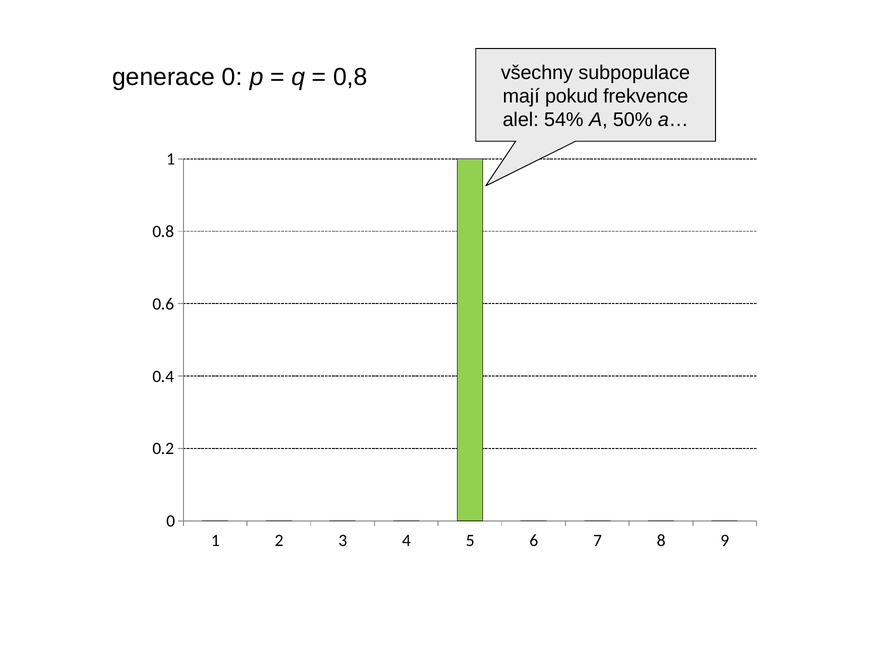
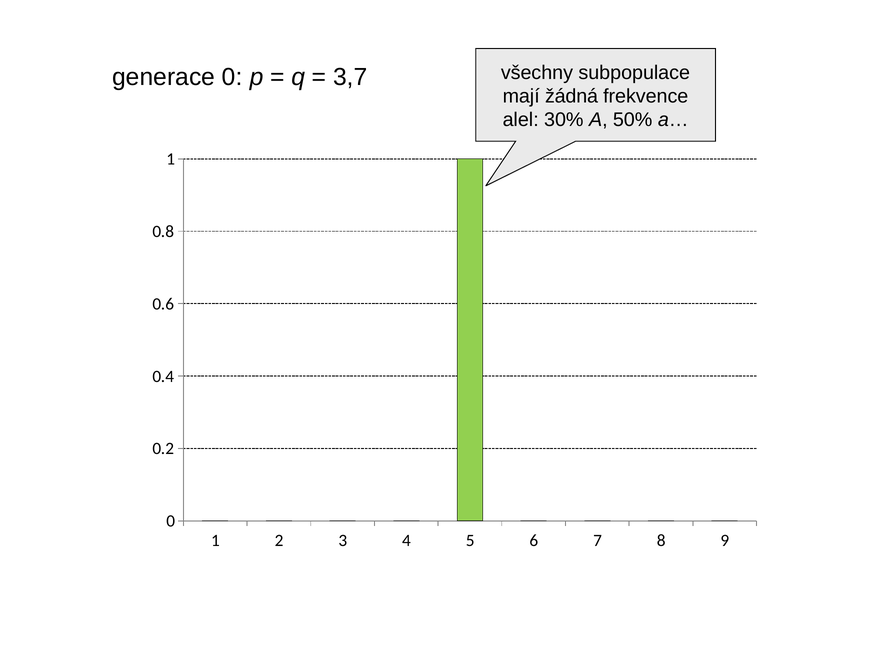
0,8: 0,8 -> 3,7 (350, 77)
pokud: pokud -> žádná (572, 96)
54%: 54% -> 30% (564, 120)
